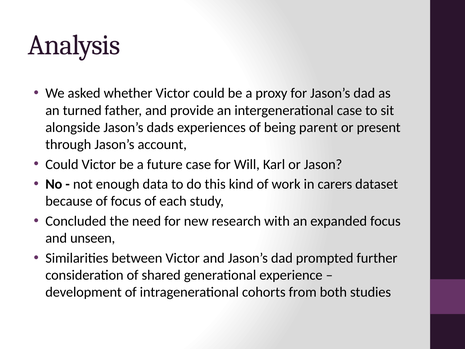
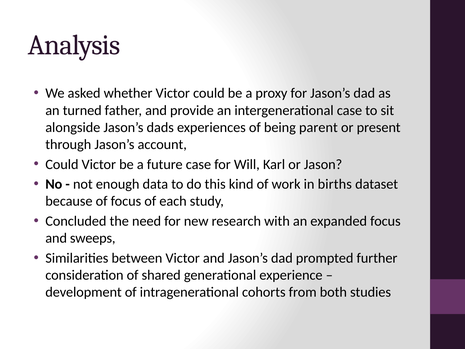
carers: carers -> births (335, 184)
unseen: unseen -> sweeps (93, 238)
